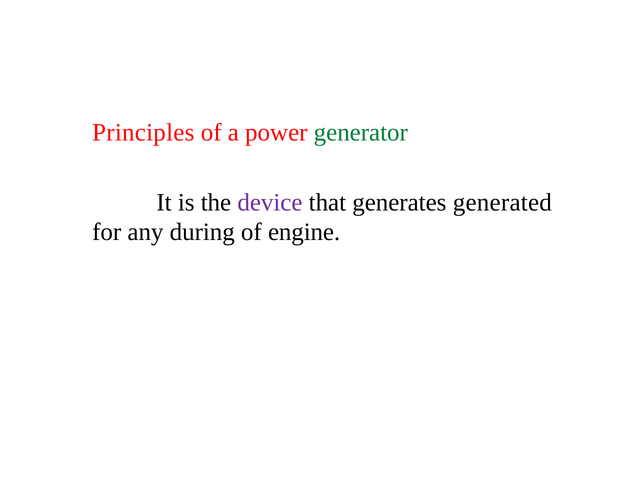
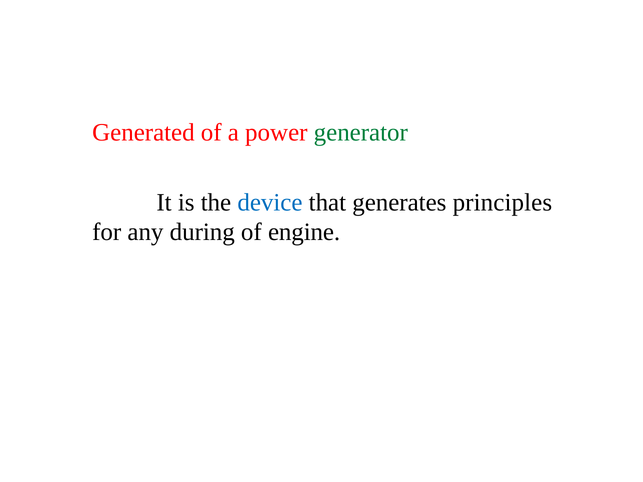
Principles: Principles -> Generated (143, 132)
device colour: purple -> blue (270, 202)
generated: generated -> principles (502, 202)
